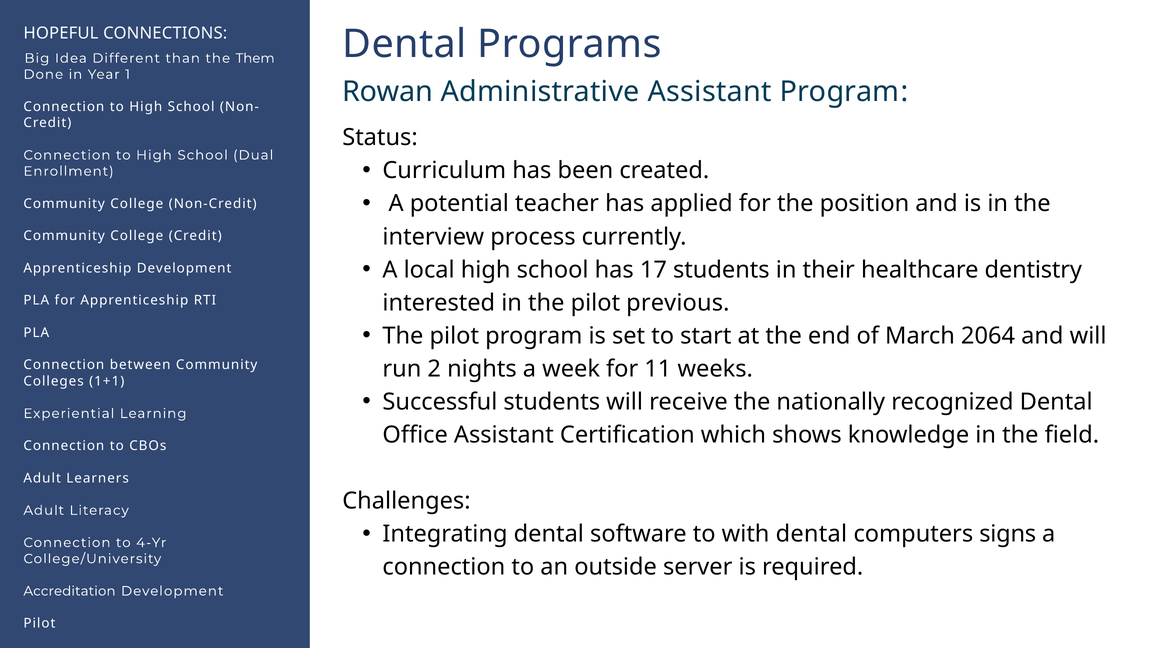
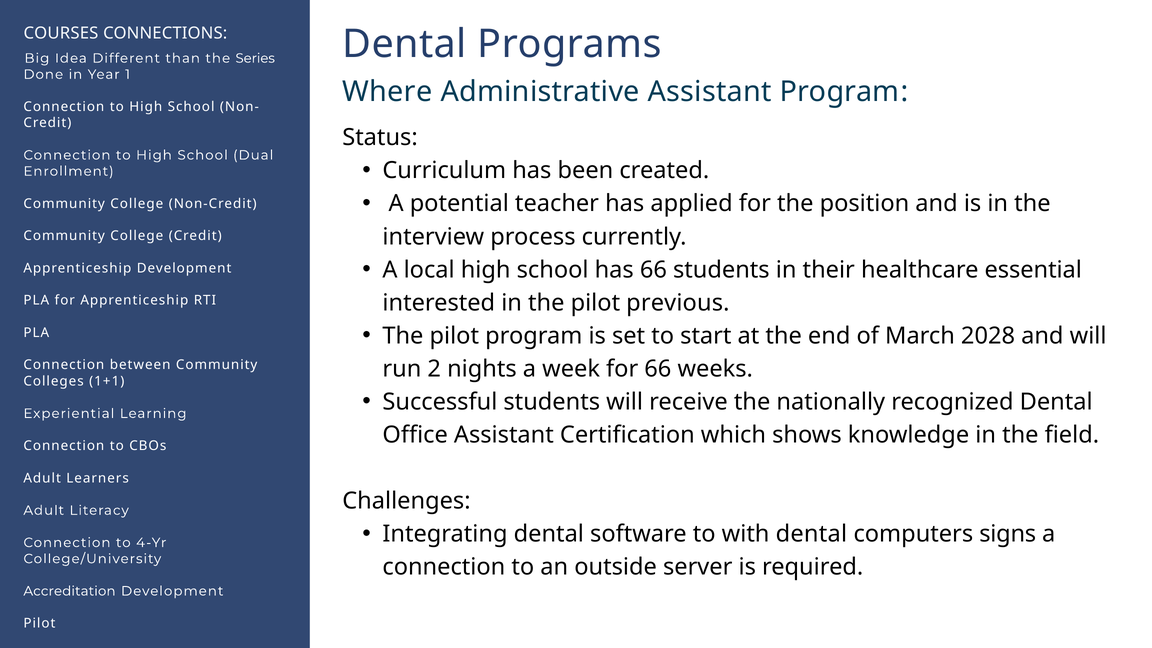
HOPEFUL: HOPEFUL -> COURSES (61, 33)
Them: Them -> Series (255, 58)
Rowan: Rowan -> Where (387, 92)
has 17: 17 -> 66 (653, 270)
dentistry: dentistry -> essential (1033, 270)
2064: 2064 -> 2028 (988, 336)
for 11: 11 -> 66 (658, 369)
